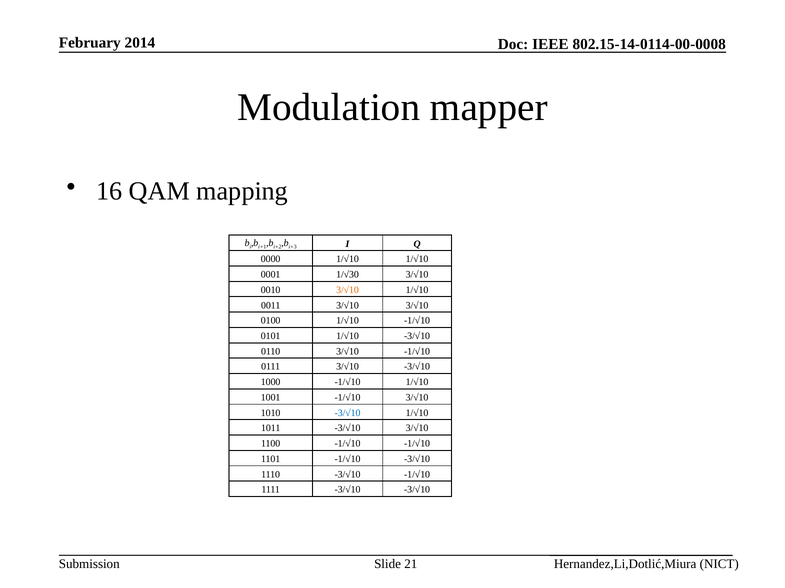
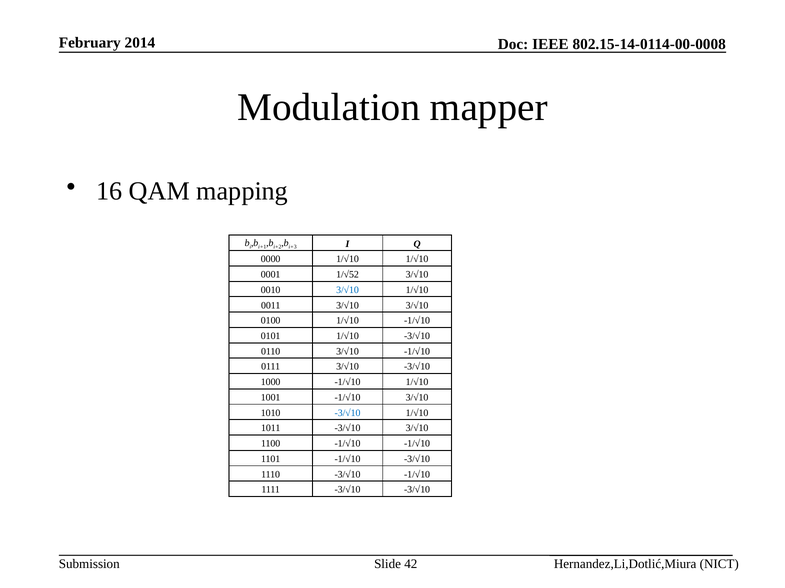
1/√30: 1/√30 -> 1/√52 (348, 275)
3/√10 colour: orange -> blue (348, 290)
21: 21 -> 42 (411, 565)
